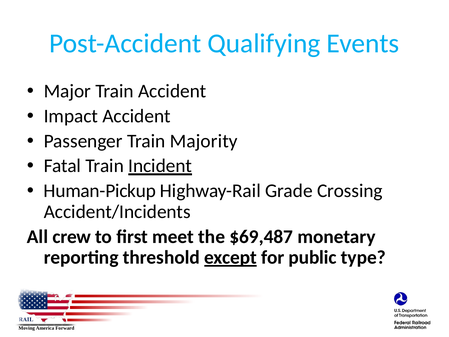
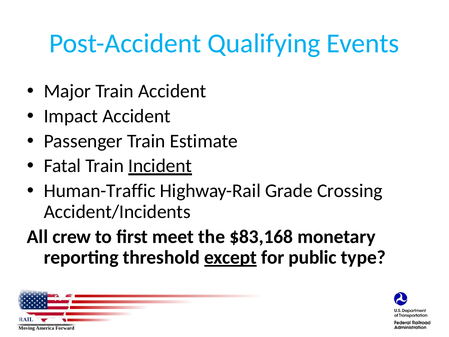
Majority: Majority -> Estimate (204, 141)
Human-Pickup: Human-Pickup -> Human-Traffic (100, 191)
$69,487: $69,487 -> $83,168 (261, 236)
